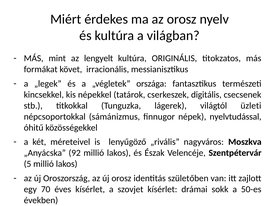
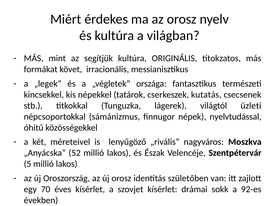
lengyelt: lengyelt -> segítjük (99, 58)
digitális: digitális -> kutatás (206, 95)
92: 92 -> 52 (75, 153)
50-es: 50-es -> 92-es (251, 189)
